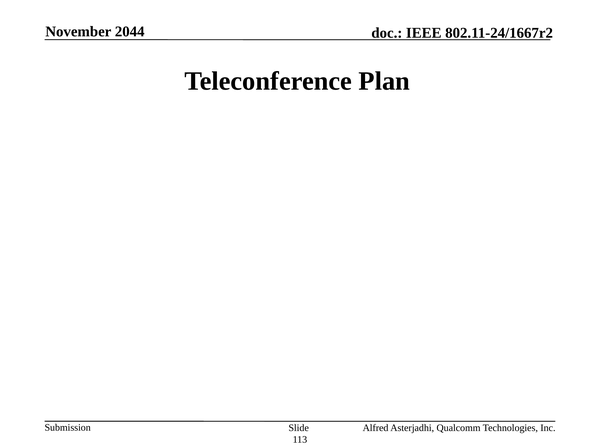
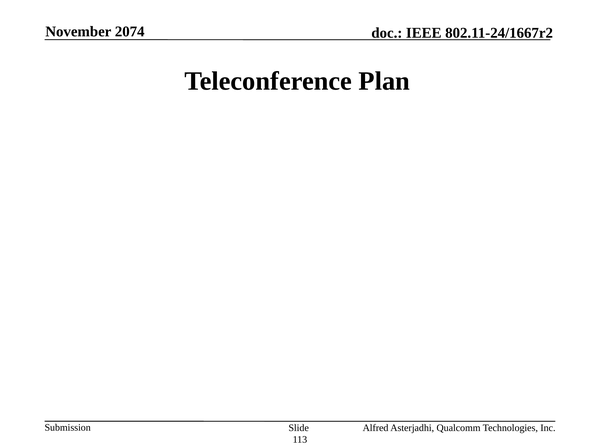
2044: 2044 -> 2074 (130, 32)
